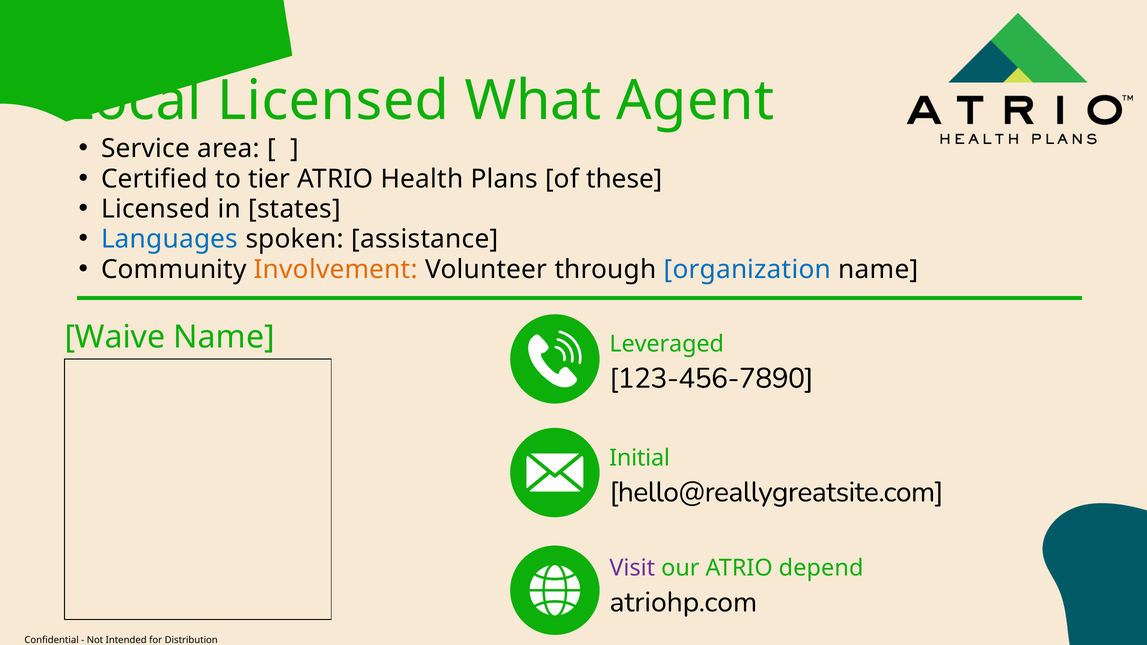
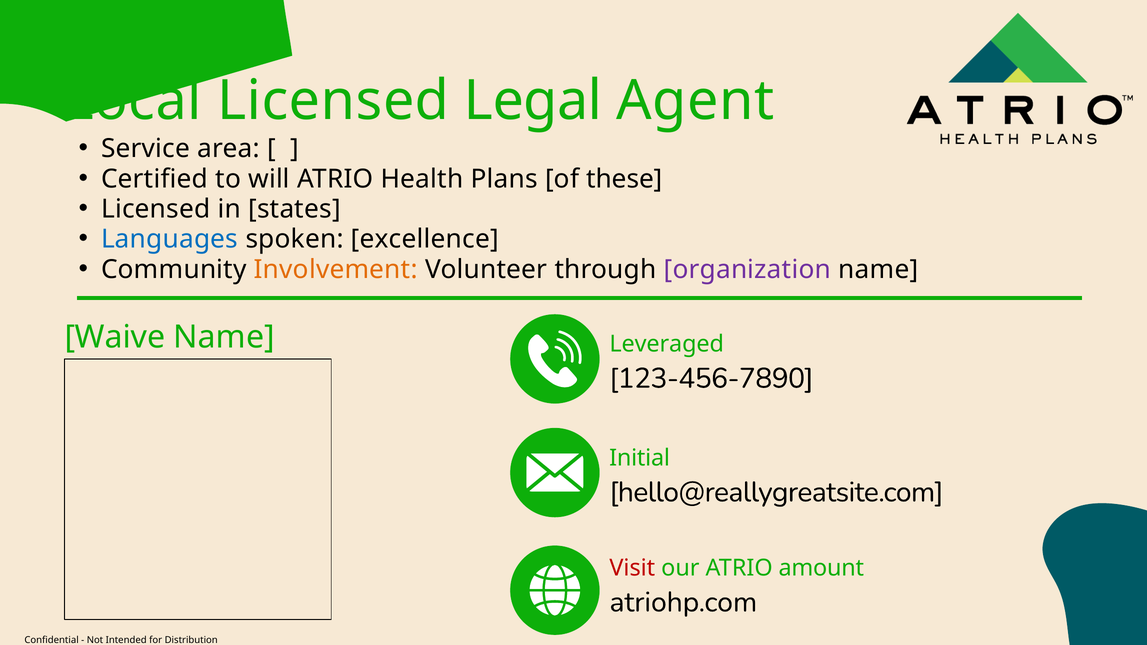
What: What -> Legal (533, 101)
tier: tier -> will (269, 179)
assistance: assistance -> excellence (425, 239)
organization colour: blue -> purple (747, 270)
Visit colour: purple -> red (632, 568)
depend: depend -> amount (821, 568)
